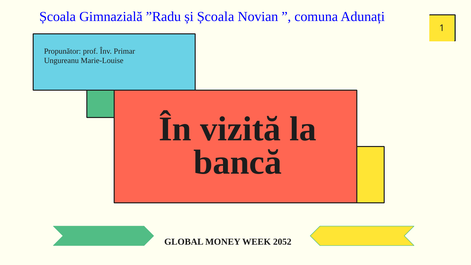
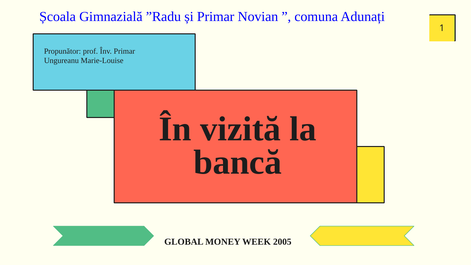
și Școala: Școala -> Primar (216, 17)
2052: 2052 -> 2005 (282, 242)
